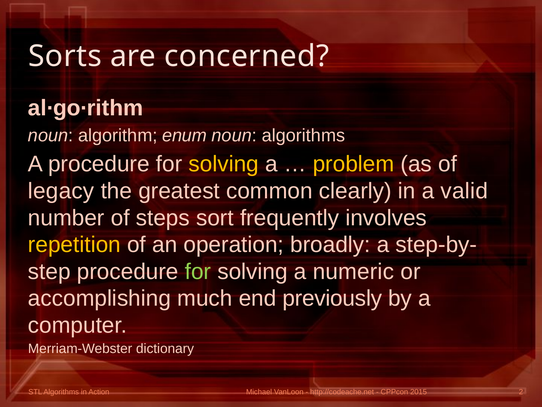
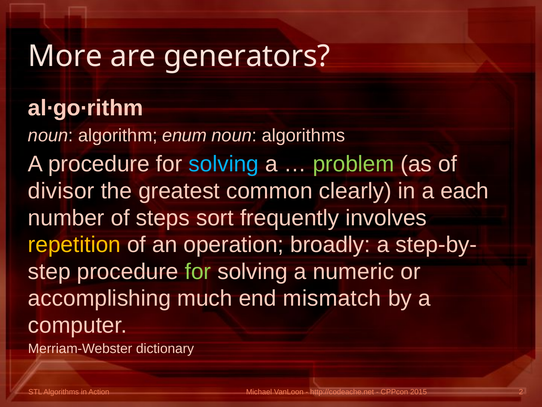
Sorts: Sorts -> More (65, 56)
concerned: concerned -> generators (247, 56)
solving colour: yellow -> light blue (224, 164)
problem colour: yellow -> light green (354, 164)
legacy: legacy -> divisor (61, 191)
valid: valid -> each (465, 191)
previously: previously -> mismatch (332, 298)
